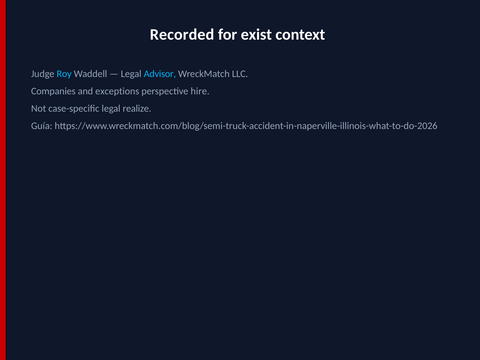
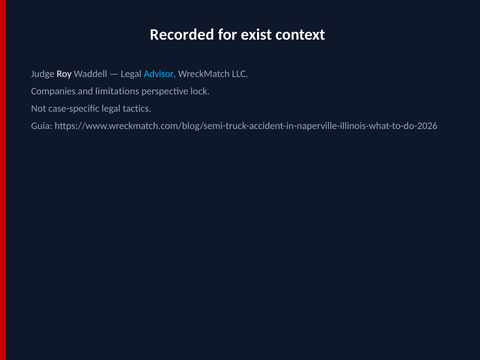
Roy colour: light blue -> white (64, 74)
exceptions: exceptions -> limitations (117, 91)
hire: hire -> lock (200, 91)
realize: realize -> tactics (137, 108)
